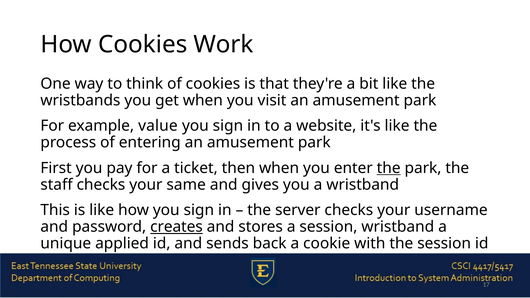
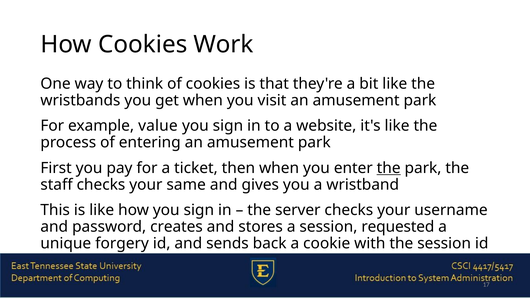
creates underline: present -> none (176, 227)
session wristband: wristband -> requested (398, 227)
applied: applied -> forgery (122, 244)
